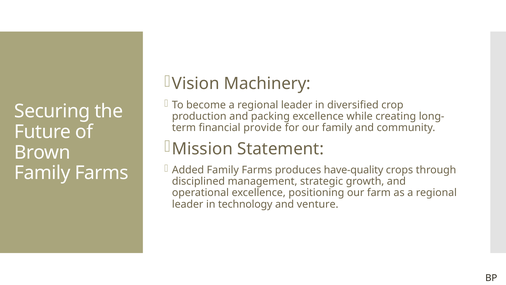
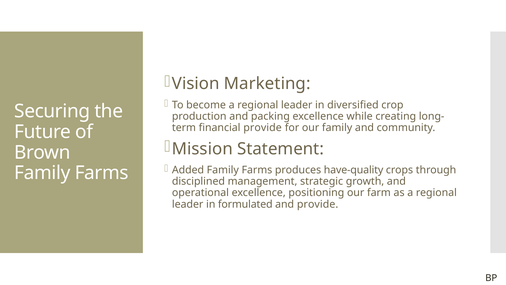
Machinery: Machinery -> Marketing (267, 84)
technology: technology -> formulated (245, 204)
and venture: venture -> provide (318, 204)
